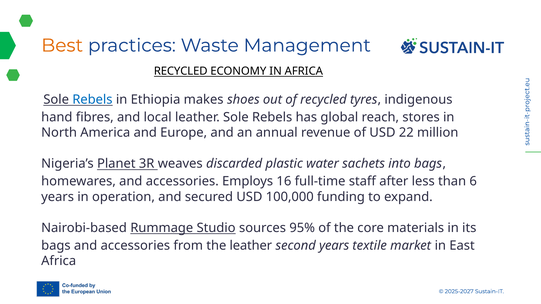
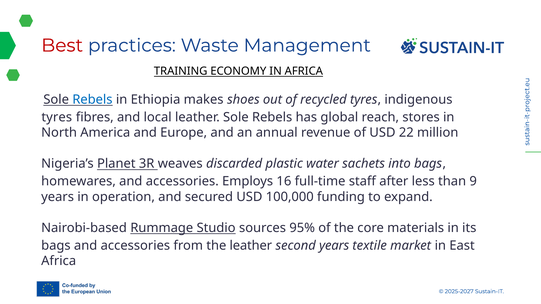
Best colour: orange -> red (62, 45)
RECYCLED: RECYCLED -> TRAINING (181, 71)
hand: hand -> tyres (57, 117)
6: 6 -> 9 (473, 181)
